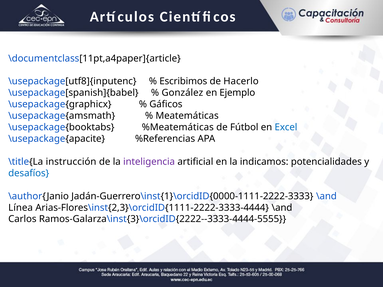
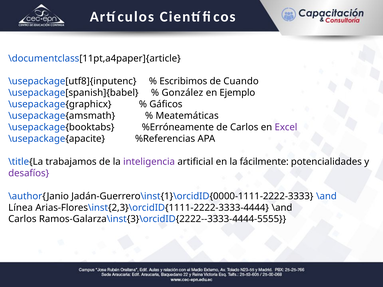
Hacerlo: Hacerlo -> Cuando (241, 81)
%Meatemáticas: %Meatemáticas -> %Erróneamente (178, 127)
de Fútbol: Fútbol -> Carlos (244, 127)
Excel colour: blue -> purple (286, 127)
instrucción: instrucción -> trabajamos (71, 162)
indicamos: indicamos -> fácilmente (264, 162)
desafíos colour: blue -> purple (29, 173)
